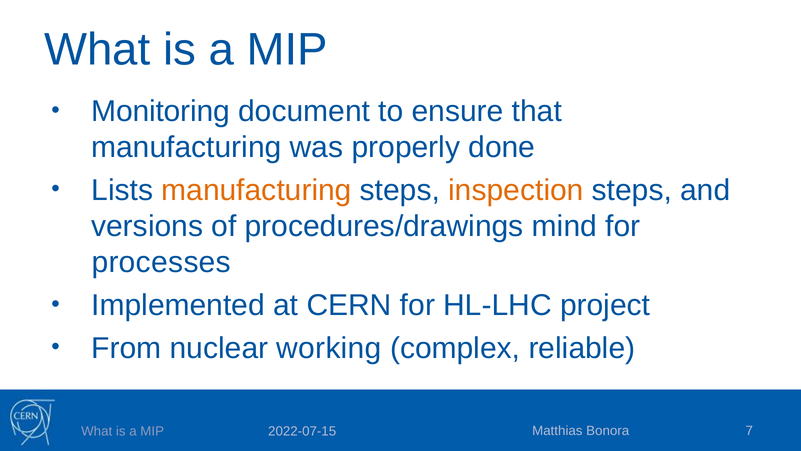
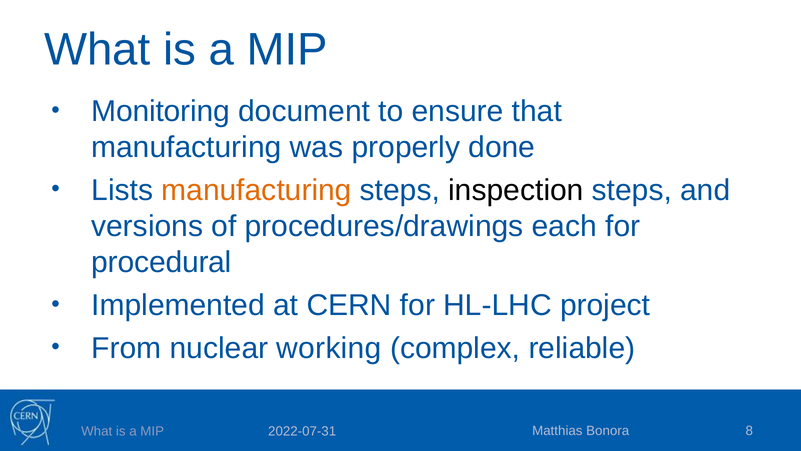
inspection colour: orange -> black (516, 190)
mind: mind -> each (564, 226)
processes: processes -> procedural (161, 262)
7: 7 -> 8 (749, 431)
2022-07-15: 2022-07-15 -> 2022-07-31 (302, 431)
